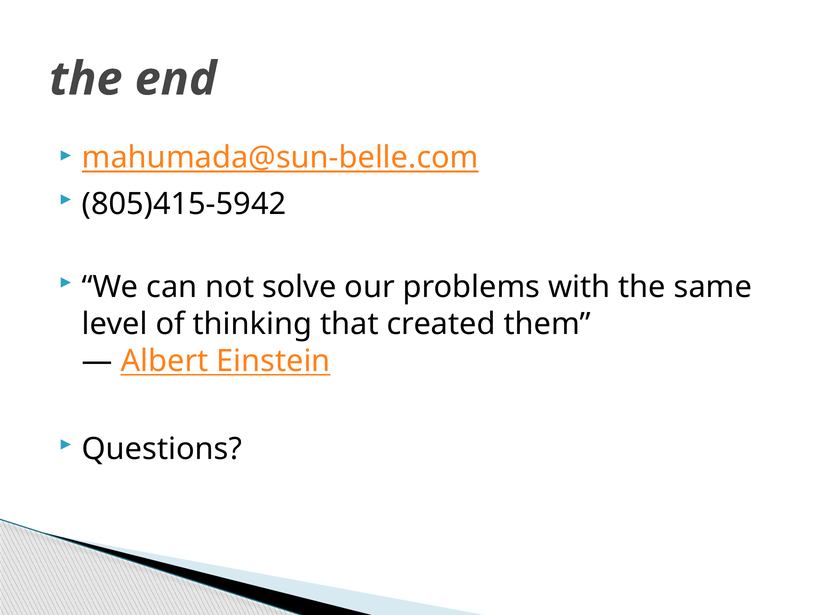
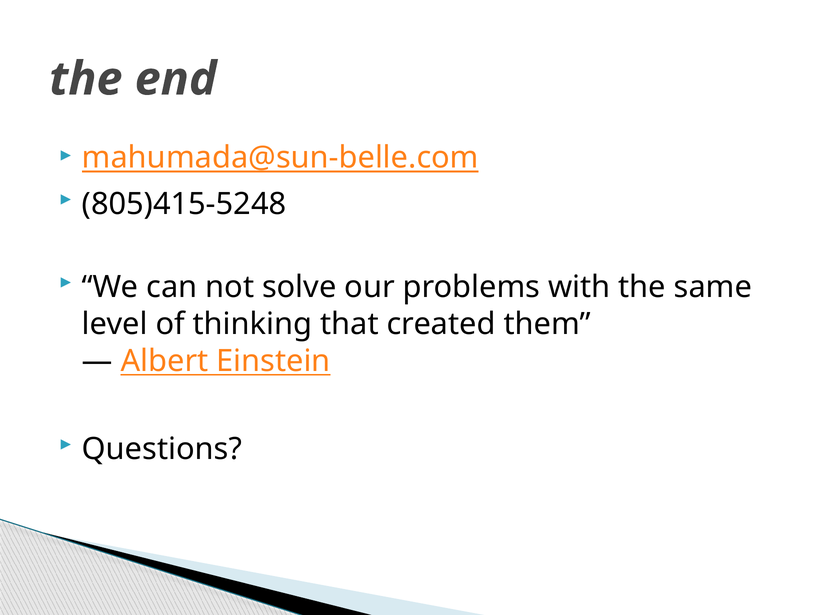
805)415-5942: 805)415-5942 -> 805)415-5248 (184, 204)
